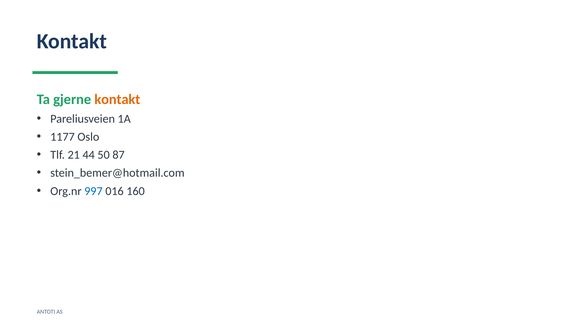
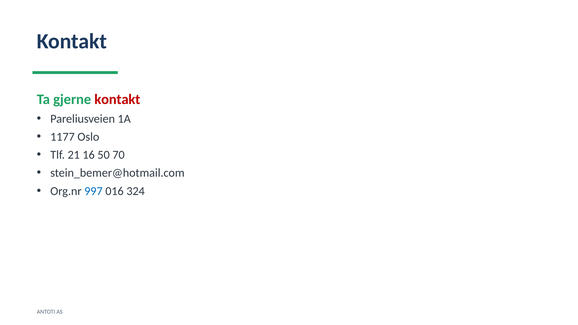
kontakt colour: orange -> red (117, 100)
44: 44 -> 16 (89, 155)
87: 87 -> 70 (119, 155)
160: 160 -> 324 (136, 191)
